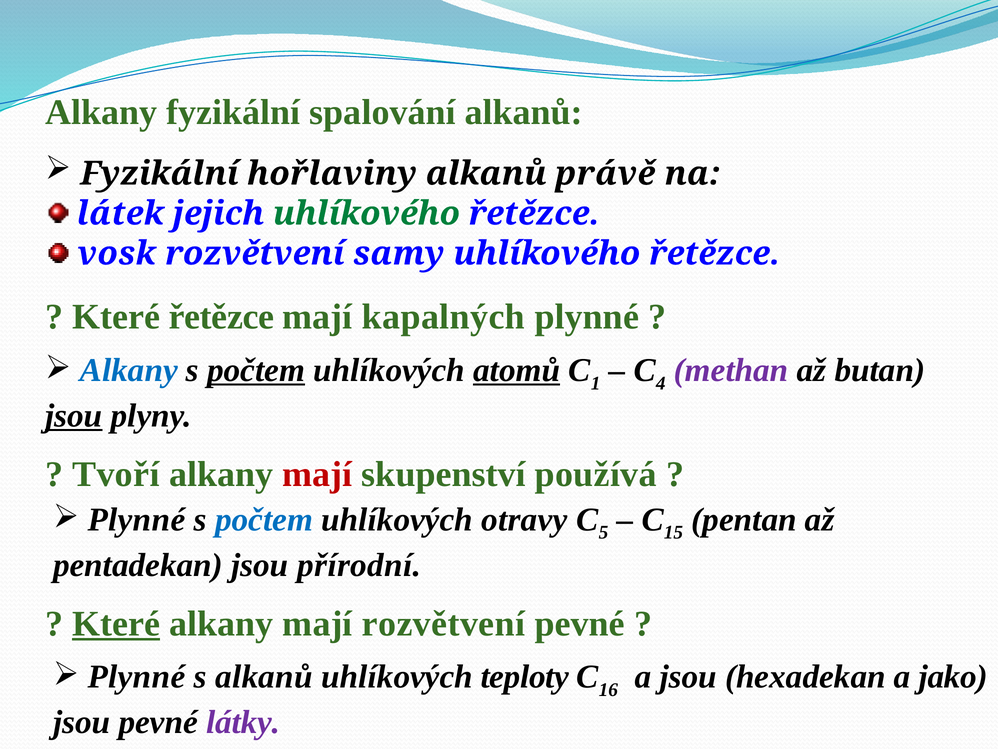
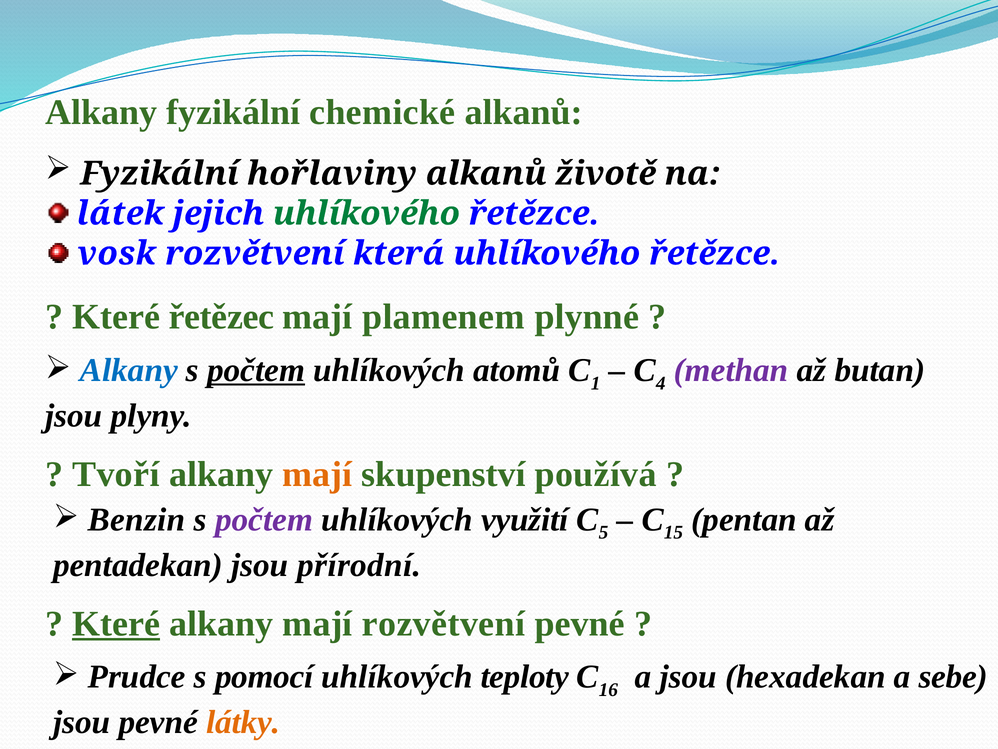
spalování: spalování -> chemické (382, 112)
právě: právě -> životě (606, 173)
samy: samy -> která (399, 253)
Které řetězce: řetězce -> řetězec (221, 317)
kapalných: kapalných -> plamenem (443, 317)
atomů underline: present -> none (517, 370)
jsou underline: present -> none (74, 415)
mají colour: red -> orange (317, 474)
Plynné: Plynné -> Benzin (137, 519)
počtem colour: blue -> purple (264, 519)
otravy: otravy -> využití (525, 519)
Plynné: Plynné -> Prudce (137, 676)
s alkanů: alkanů -> pomocí (264, 676)
jako: jako -> sebe (953, 676)
látky colour: purple -> orange (243, 722)
